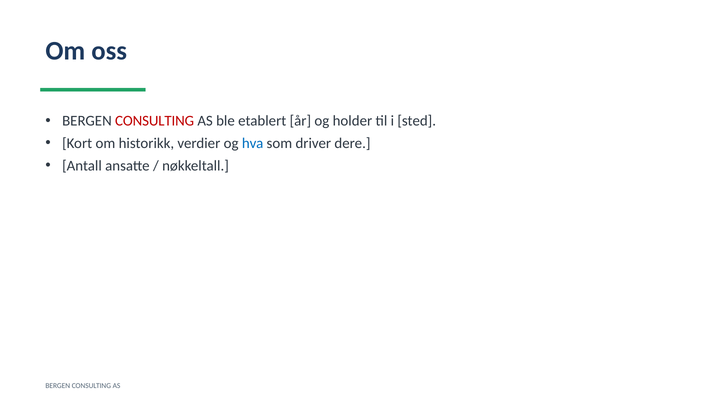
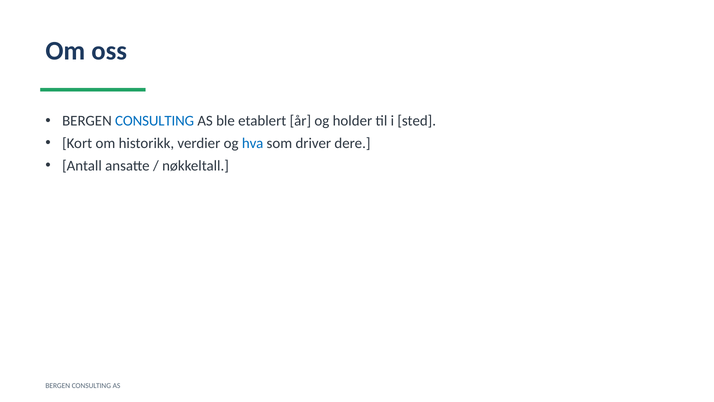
CONSULTING colour: red -> blue (155, 121)
